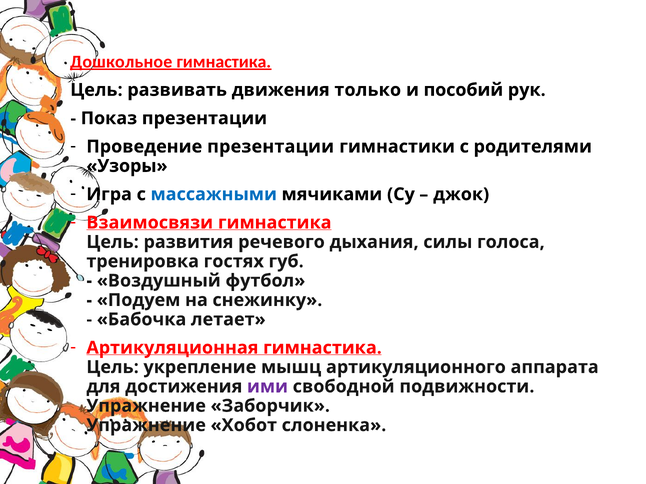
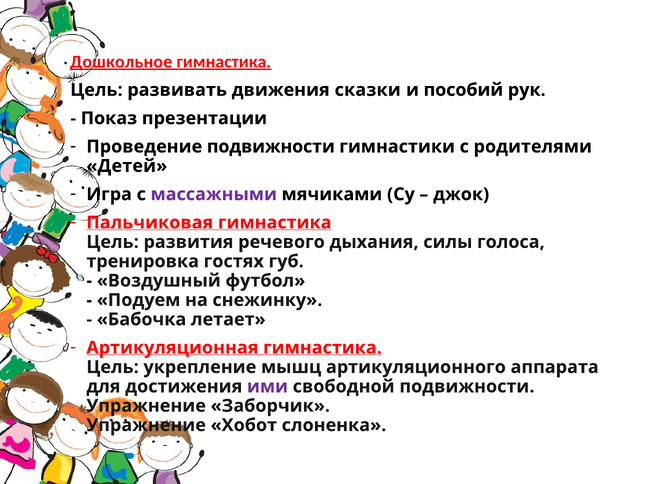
только: только -> сказки (368, 90)
Проведение презентации: презентации -> подвижности (271, 147)
Узоры: Узоры -> Детей (127, 166)
массажными colour: blue -> purple (214, 194)
Взаимосвязи: Взаимосвязи -> Пальчиковая (150, 223)
